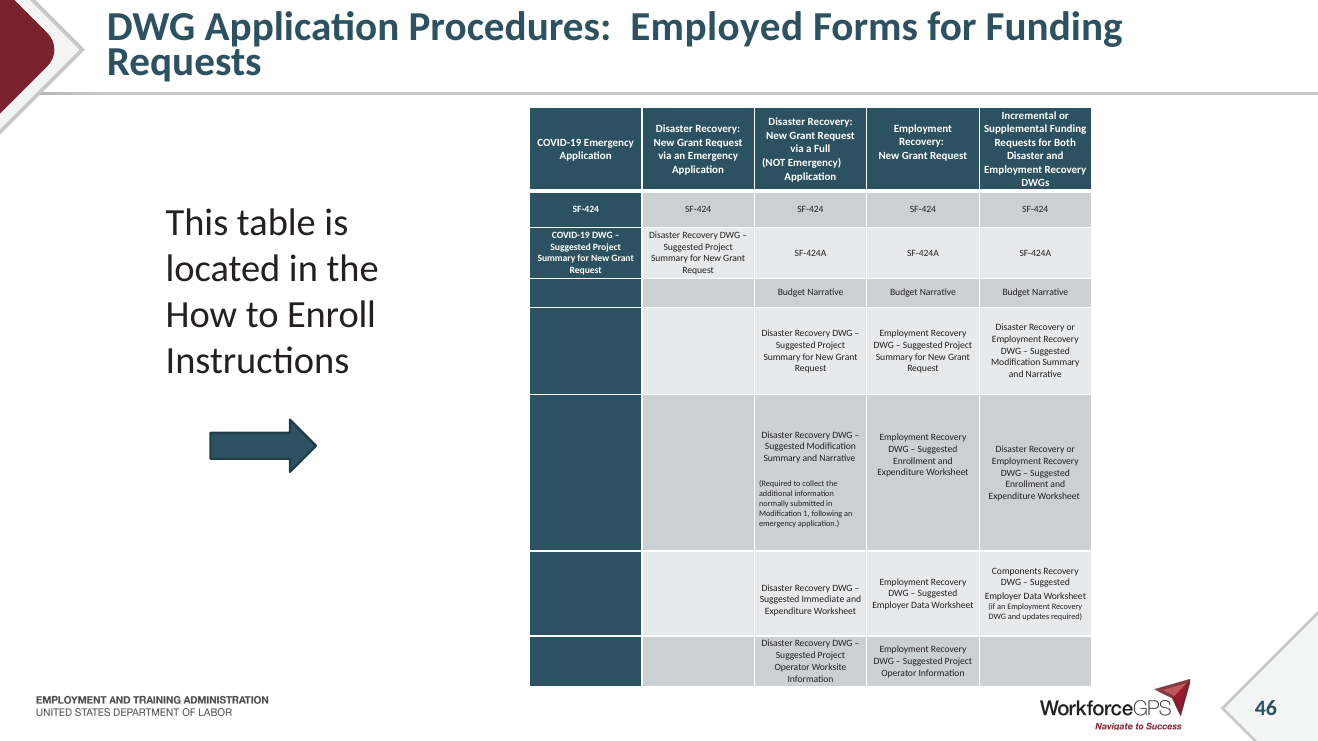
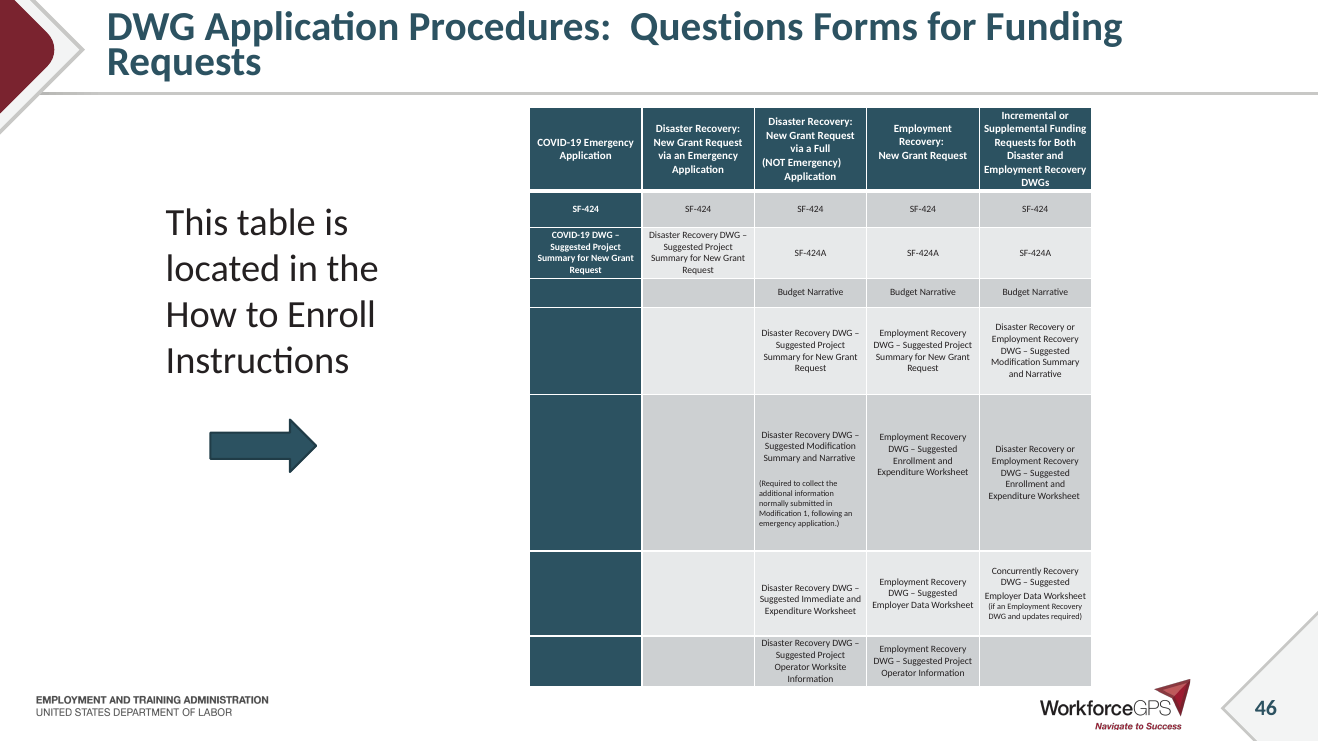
Employed: Employed -> Questions (717, 27)
Components: Components -> Concurrently (1017, 571)
